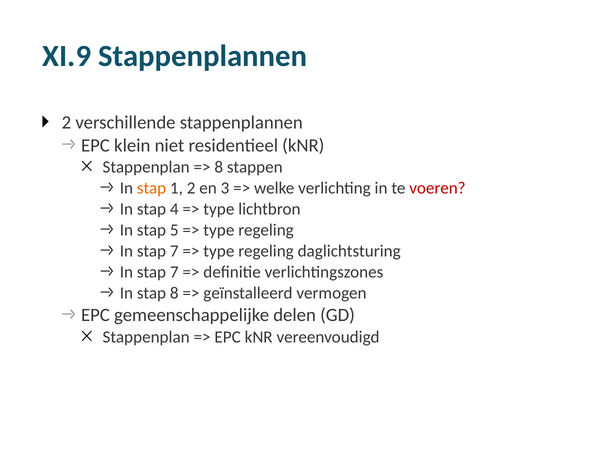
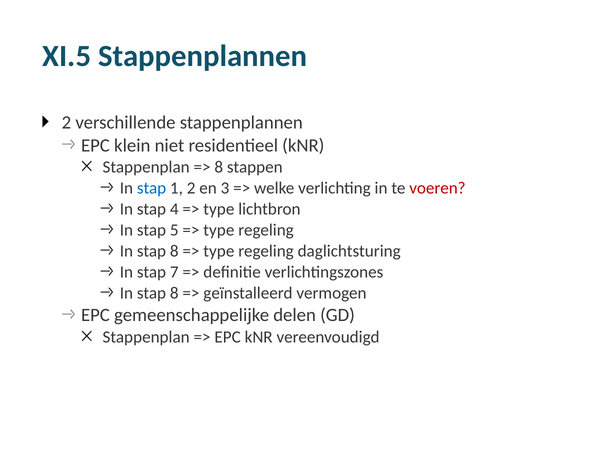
XI.9: XI.9 -> XI.5 (67, 56)
stap colour: orange -> blue (152, 188)
7: 7 -> 8 (174, 251)
